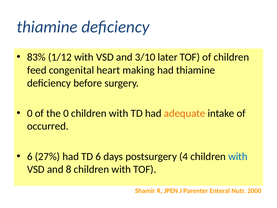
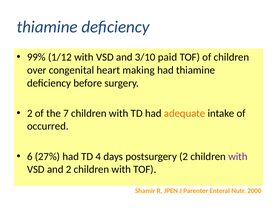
83%: 83% -> 99% (36, 57)
later: later -> paid (168, 57)
feed: feed -> over (37, 70)
0: 0 -> 2 (30, 113)
the 0: 0 -> 7 (66, 113)
TD 6: 6 -> 4 (98, 156)
postsurgery 4: 4 -> 2 (184, 156)
with colour: blue -> purple (238, 156)
and 8: 8 -> 2 (69, 169)
